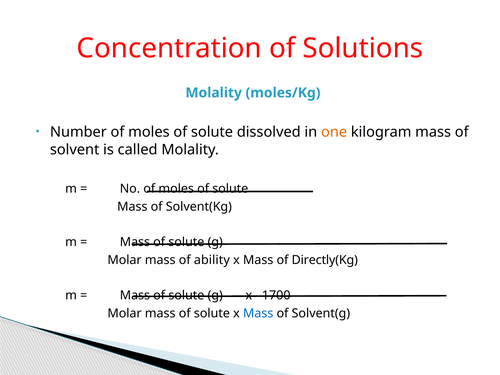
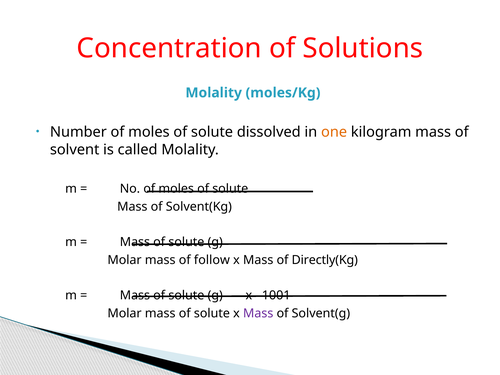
ability: ability -> follow (212, 260)
1700: 1700 -> 1001 (276, 295)
Mass colour: blue -> purple (258, 313)
